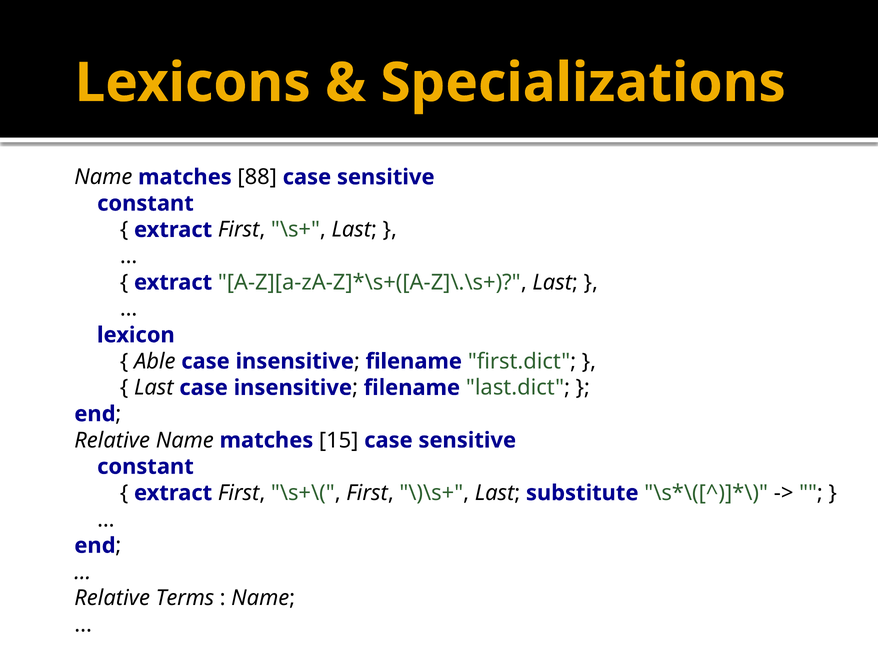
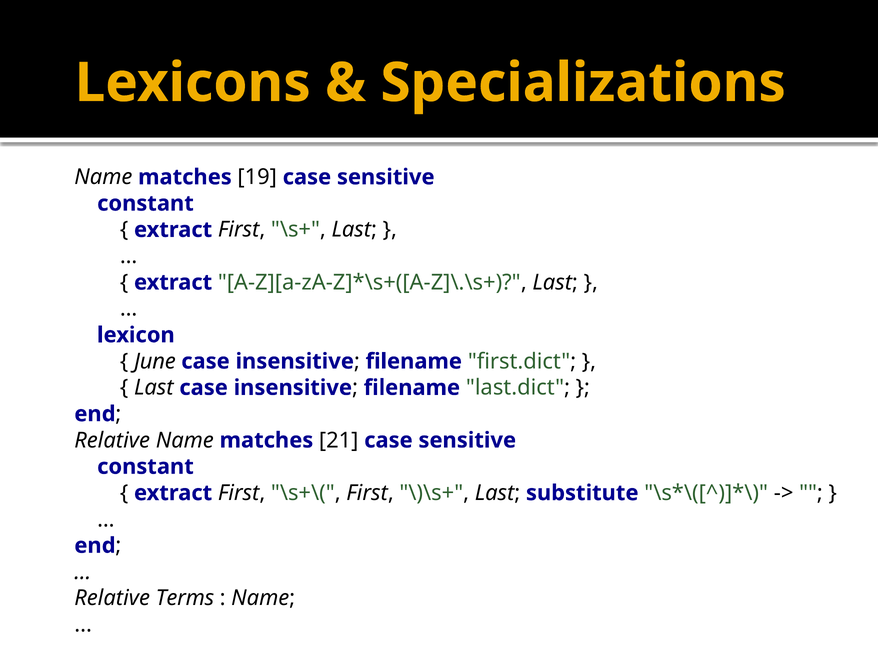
88: 88 -> 19 (257, 177)
Able: Able -> June (155, 362)
15: 15 -> 21 (339, 441)
